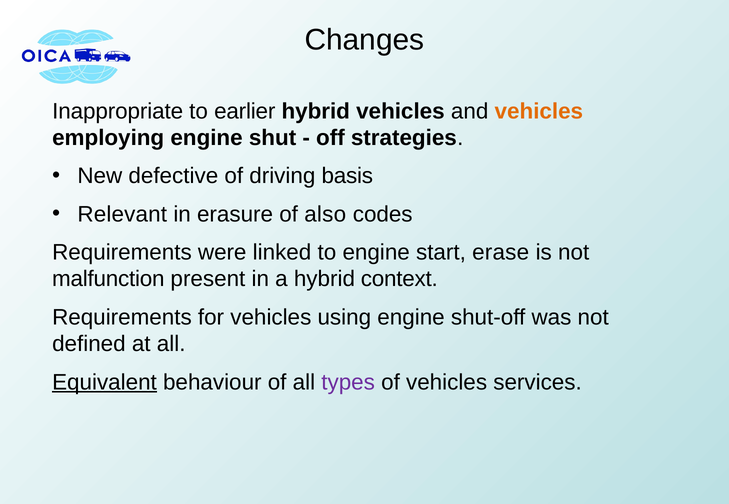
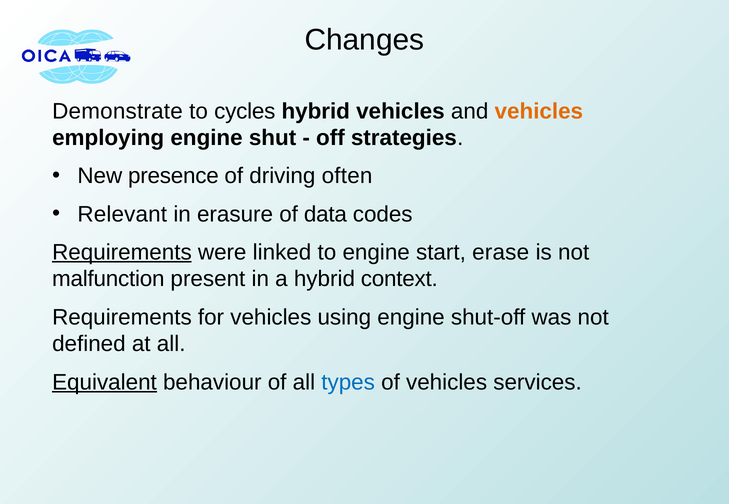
Inappropriate: Inappropriate -> Demonstrate (117, 111)
earlier: earlier -> cycles (245, 111)
defective: defective -> presence (173, 176)
basis: basis -> often (347, 176)
also: also -> data (325, 214)
Requirements underline: none -> present (122, 253)
types colour: purple -> blue (348, 383)
